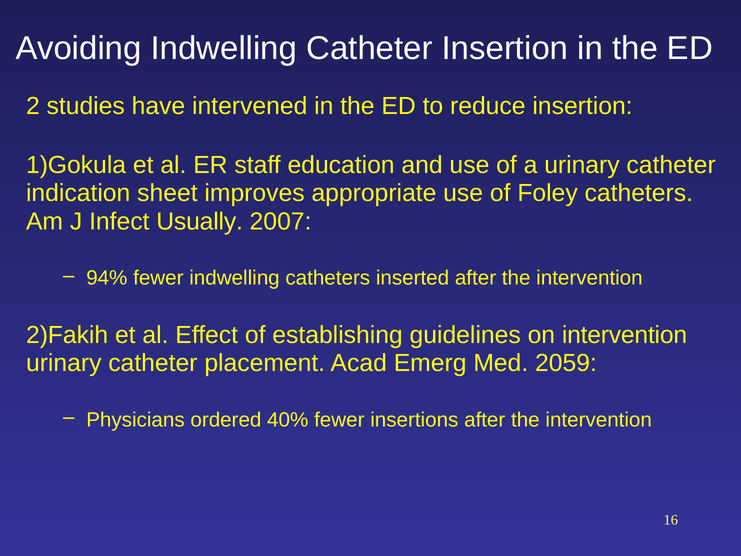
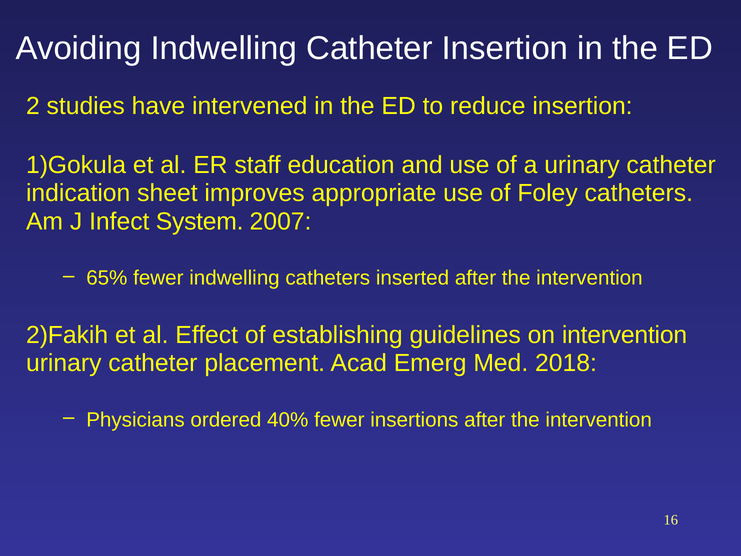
Usually: Usually -> System (200, 221)
94%: 94% -> 65% (107, 278)
2059: 2059 -> 2018 (566, 363)
